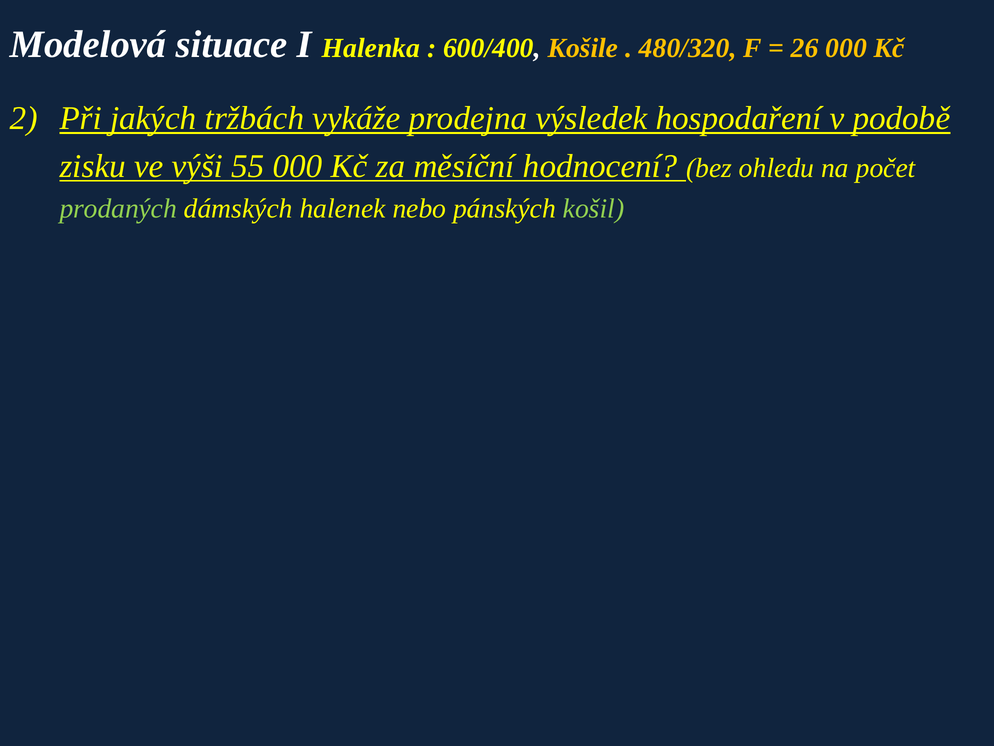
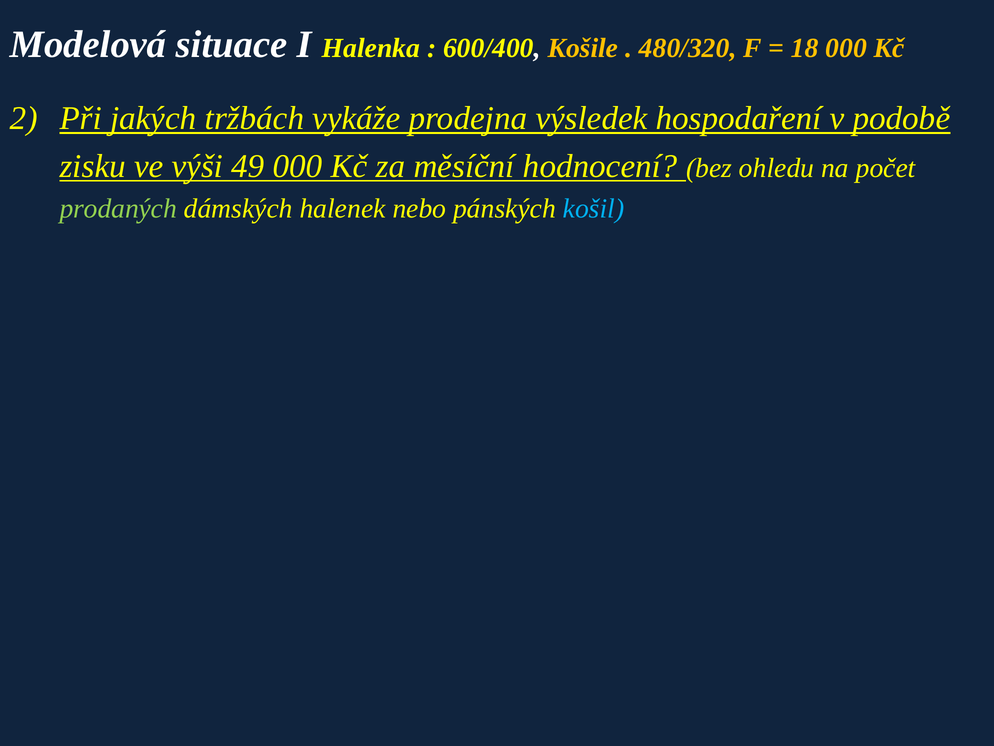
26: 26 -> 18 (805, 48)
55: 55 -> 49 (248, 166)
košil colour: light green -> light blue (594, 209)
